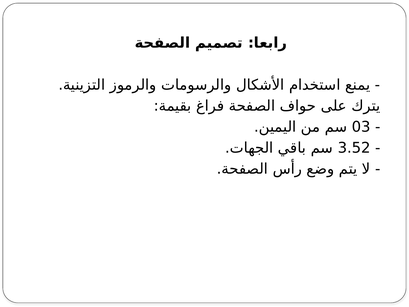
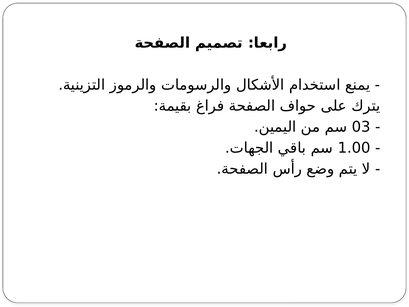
3.52: 3.52 -> 1.00 (354, 148)
